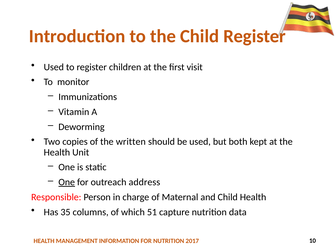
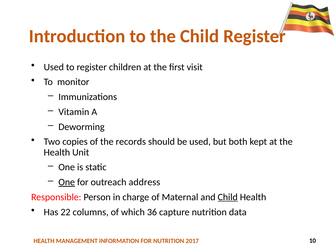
written: written -> records (131, 142)
Child underline: none -> present (228, 197)
35: 35 -> 22 (65, 212)
51: 51 -> 36 (152, 212)
